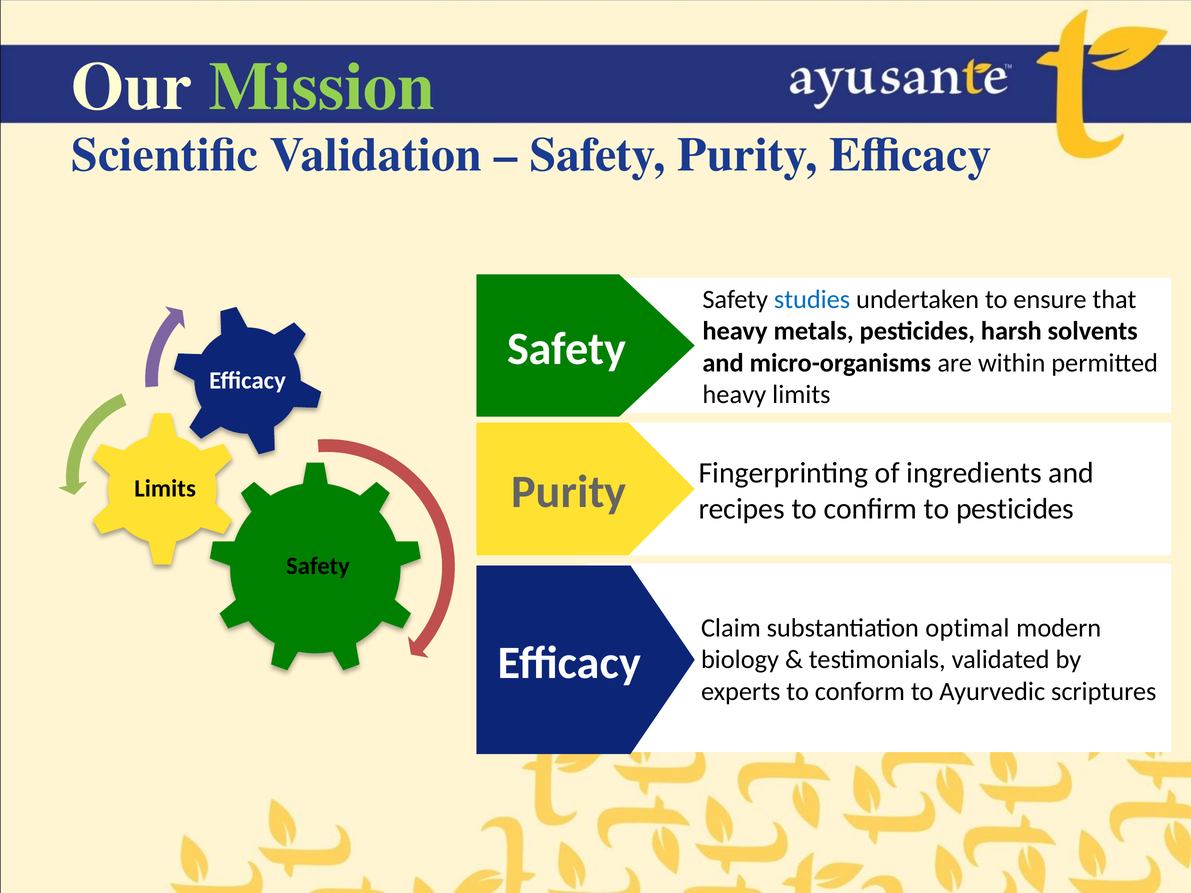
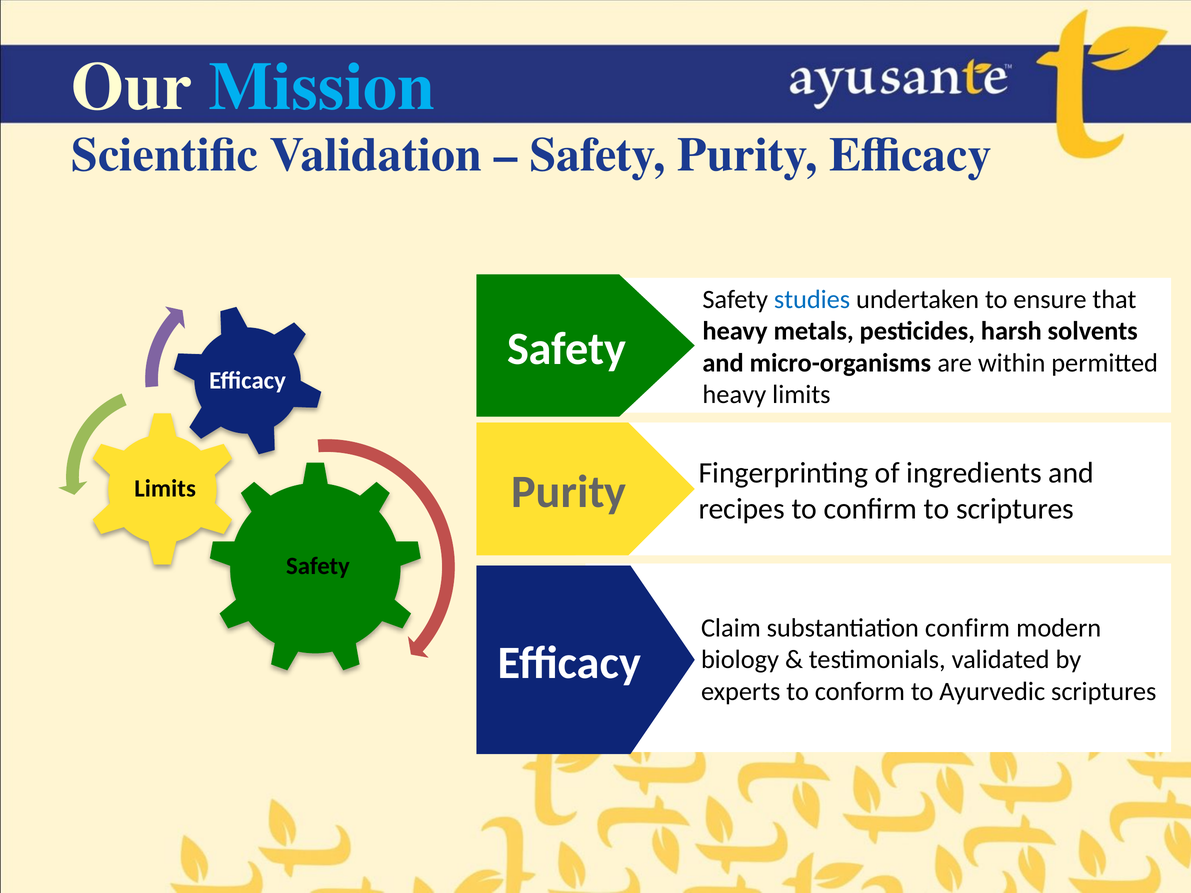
Mission colour: light green -> light blue (322, 87)
to pesticides: pesticides -> scriptures (1015, 509)
substantiation optimal: optimal -> confirm (967, 628)
